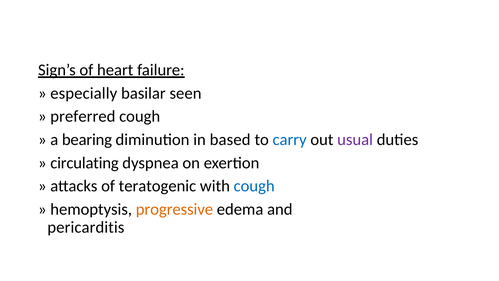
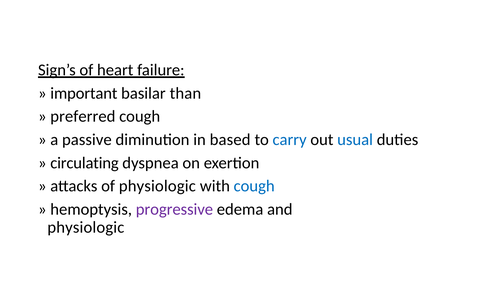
especially: especially -> important (84, 93)
seen: seen -> than (185, 93)
bearing: bearing -> passive (87, 139)
usual colour: purple -> blue (355, 139)
of teratogenic: teratogenic -> physiologic (157, 186)
progressive colour: orange -> purple (174, 209)
pericarditis: pericarditis -> physiologic (86, 227)
